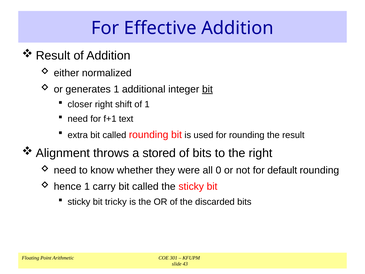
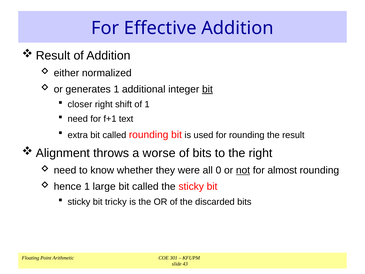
stored: stored -> worse (159, 153)
not underline: none -> present (243, 170)
default: default -> almost (282, 170)
carry: carry -> large (104, 186)
